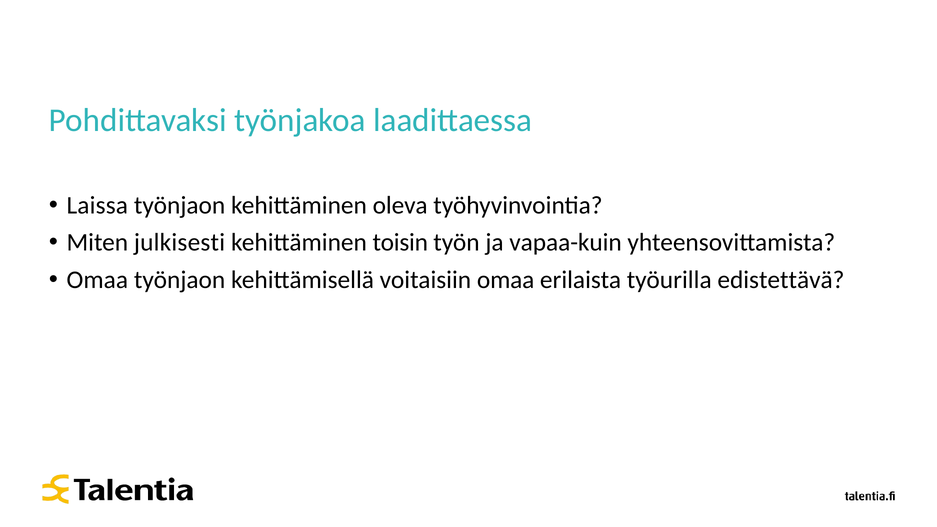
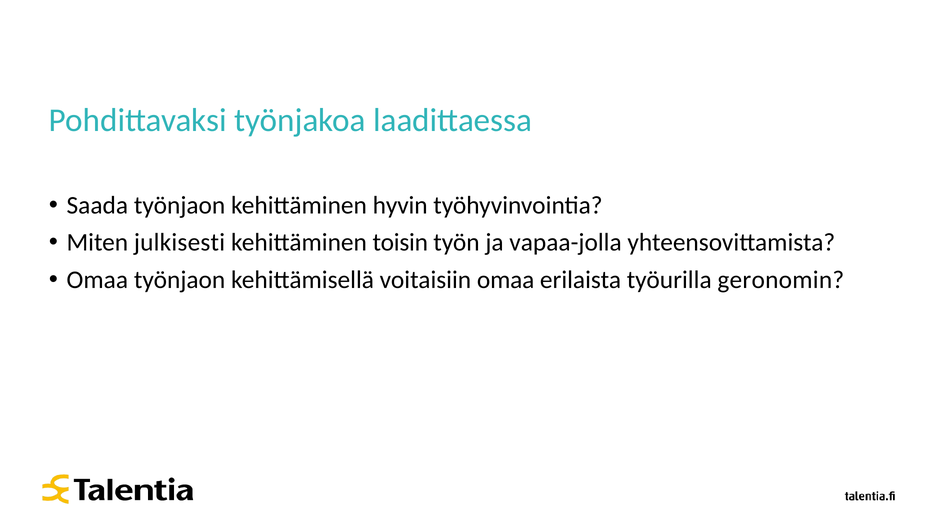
Laissa: Laissa -> Saada (97, 205)
oleva: oleva -> hyvin (400, 205)
vapaa-kuin: vapaa-kuin -> vapaa-jolla (566, 243)
edistettävä: edistettävä -> geronomin (781, 280)
